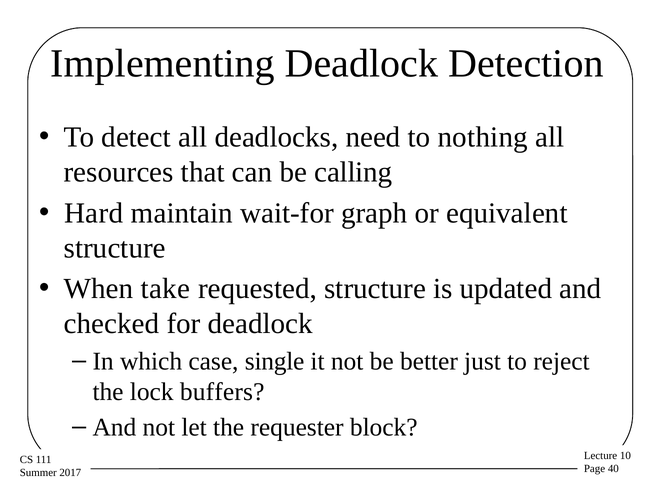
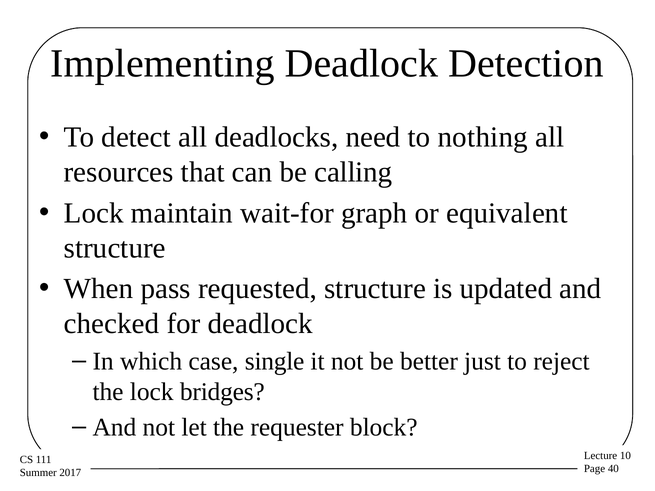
Hard: Hard -> Lock (94, 213)
take: take -> pass (166, 289)
buffers: buffers -> bridges (222, 392)
